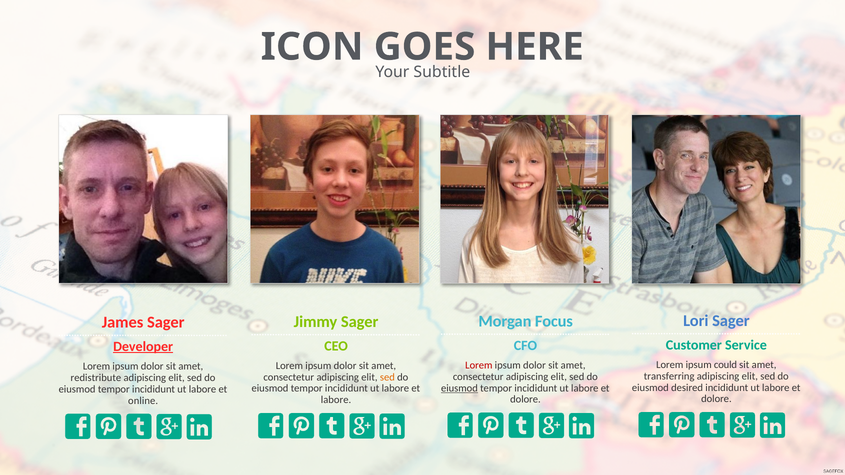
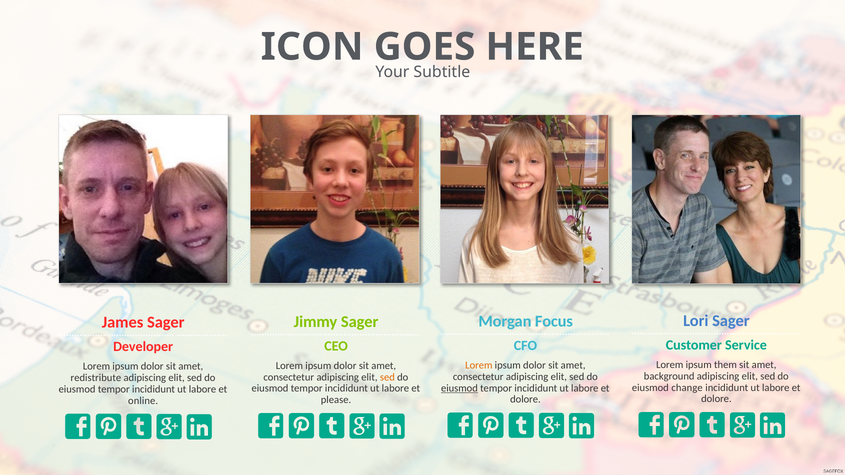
Developer underline: present -> none (143, 347)
could: could -> them (725, 365)
Lorem colour: red -> orange (479, 365)
transferring: transferring -> background (669, 376)
desired: desired -> change (687, 388)
labore: labore -> please (336, 400)
